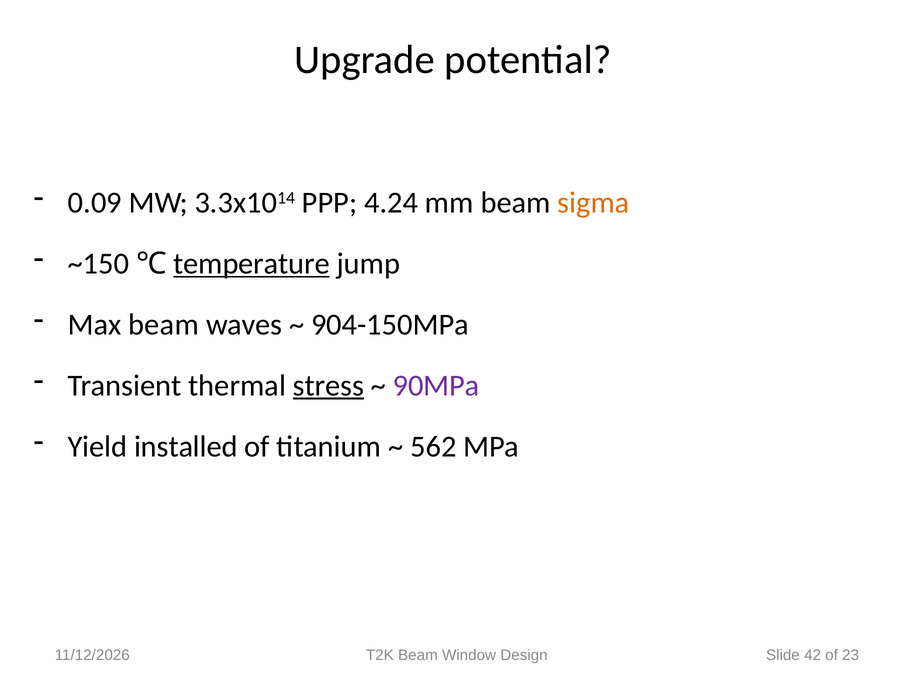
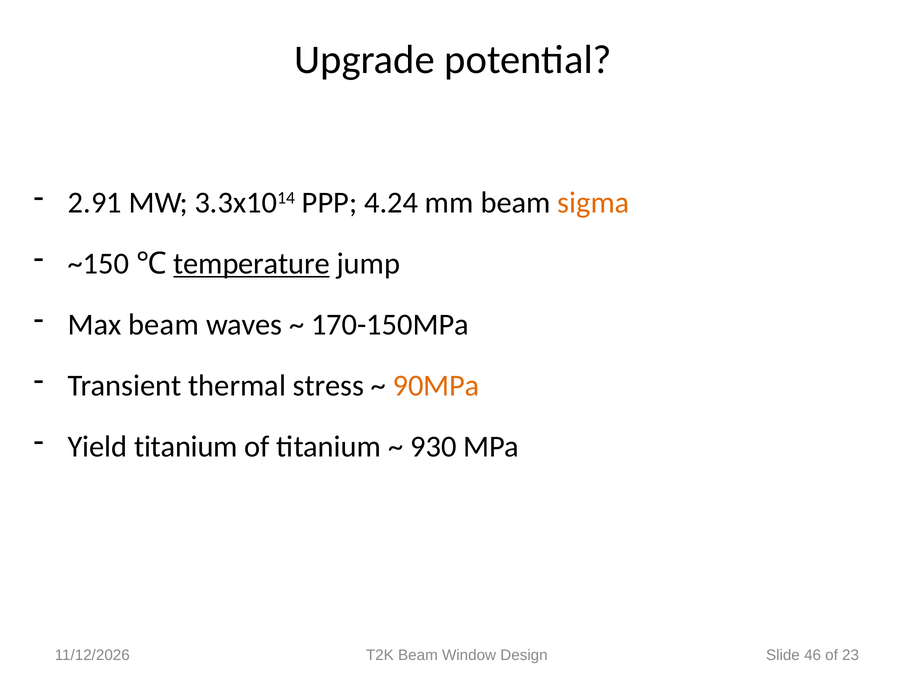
0.09: 0.09 -> 2.91 (95, 202)
904-150MPa: 904-150MPa -> 170-150MPa (390, 324)
stress underline: present -> none (328, 385)
90MPa colour: purple -> orange (436, 385)
Yield installed: installed -> titanium (186, 446)
562: 562 -> 930 (433, 446)
42: 42 -> 46 (813, 655)
